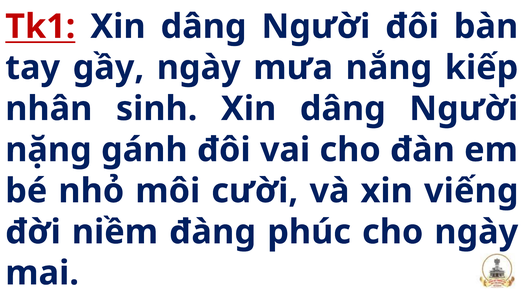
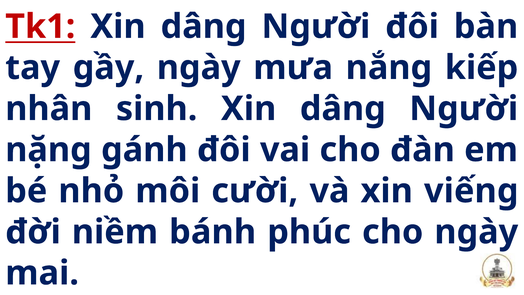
đàng: đàng -> bánh (213, 232)
